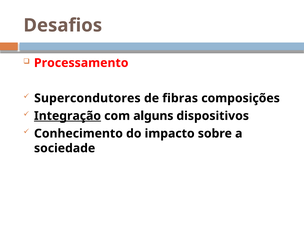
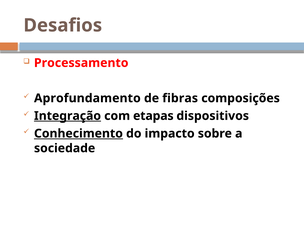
Supercondutores: Supercondutores -> Aprofundamento (87, 98)
alguns: alguns -> etapas (153, 116)
Conhecimento underline: none -> present (78, 134)
